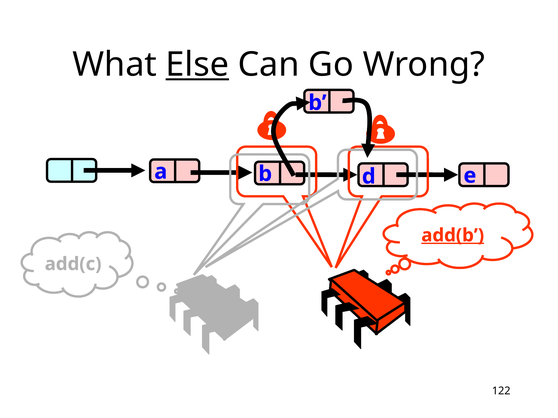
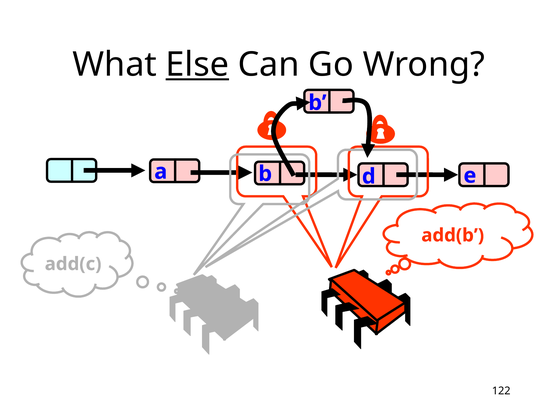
add(b underline: present -> none (453, 236)
